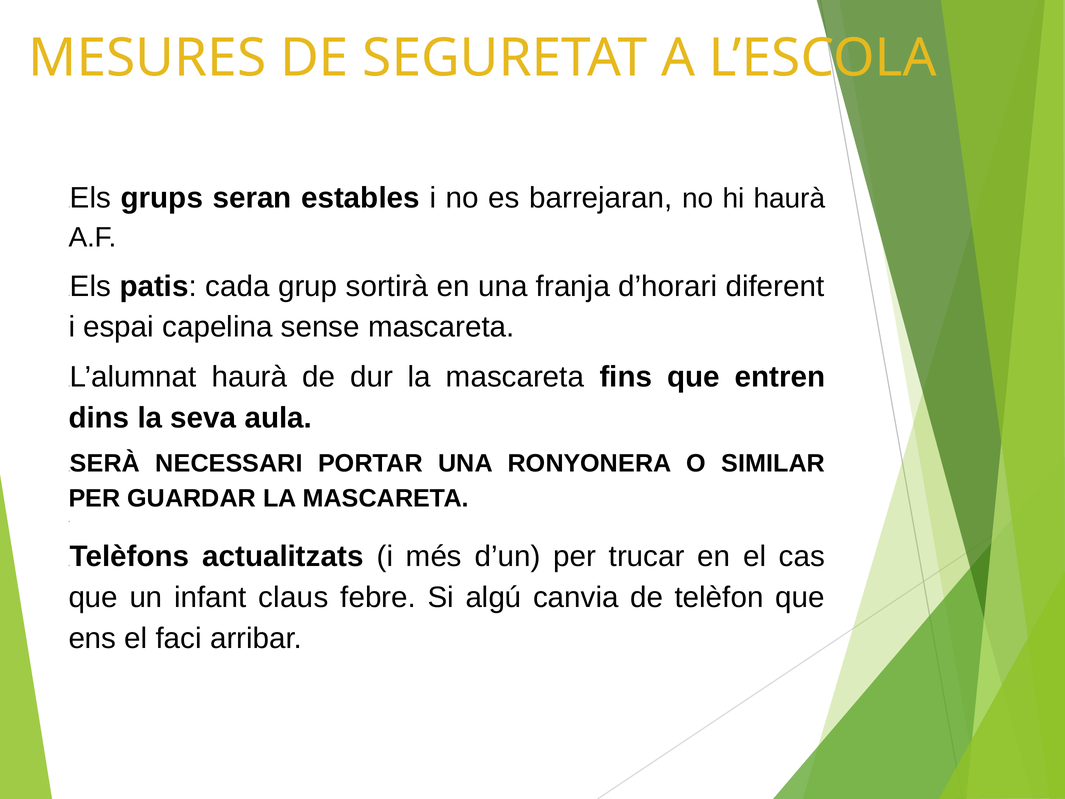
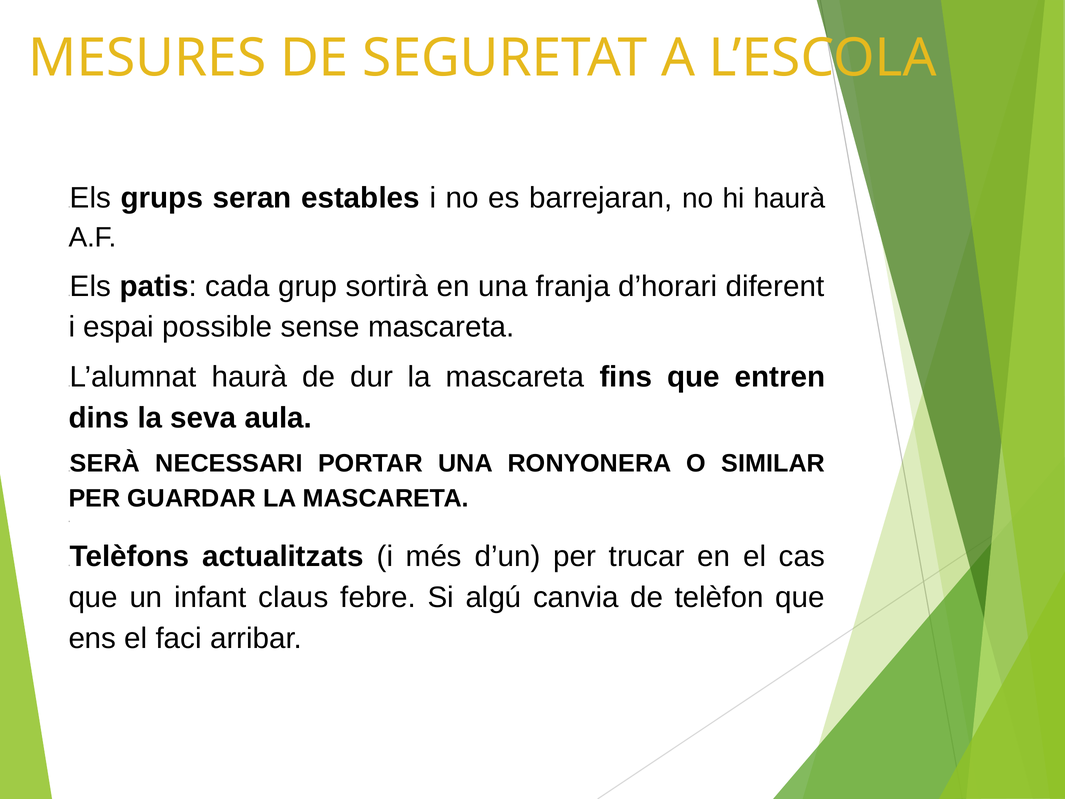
capelina: capelina -> possible (217, 327)
